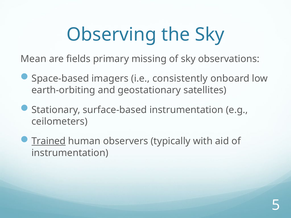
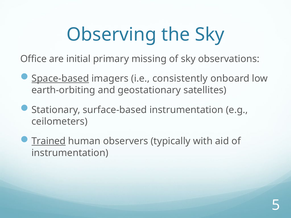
Mean: Mean -> Office (34, 59)
fields: fields -> initial (78, 59)
Space-based underline: none -> present (60, 79)
